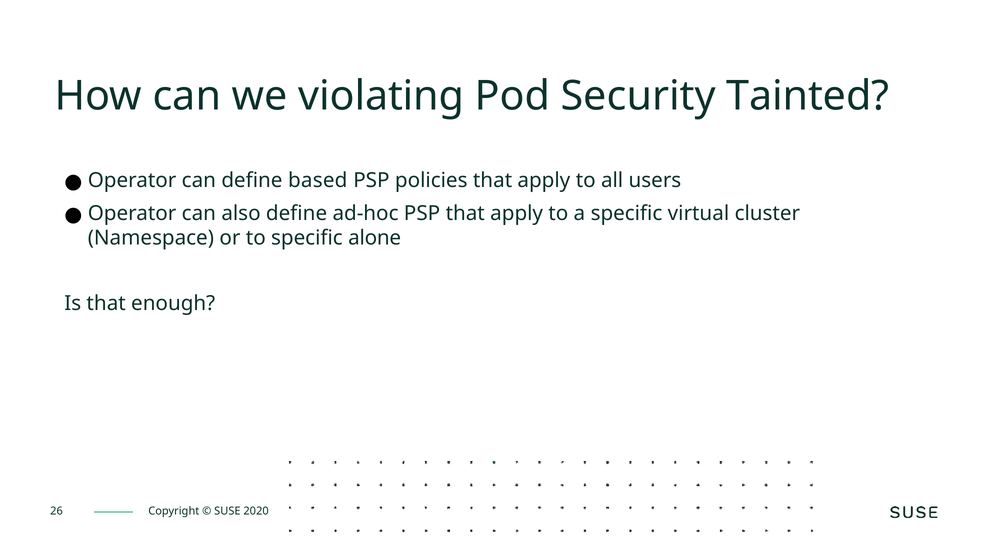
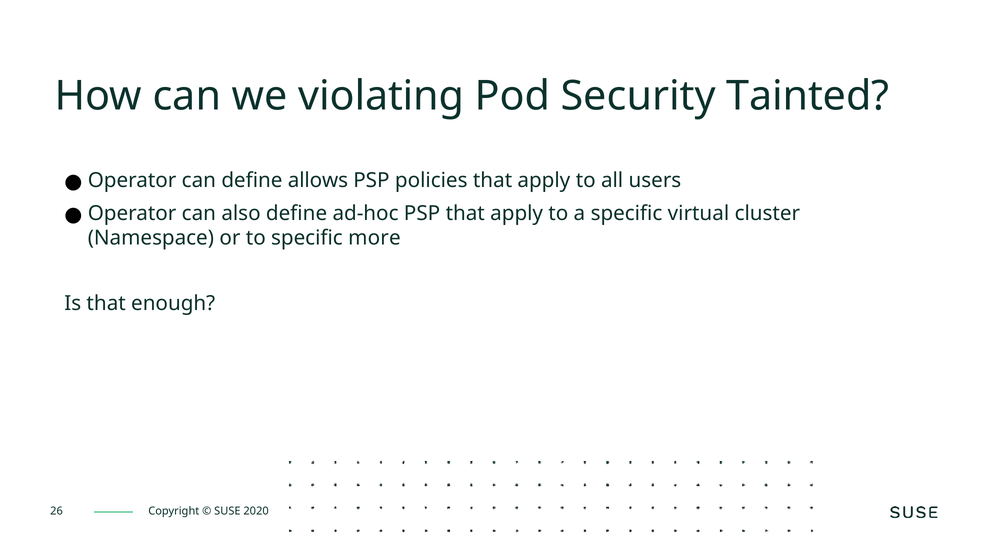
based: based -> allows (318, 180)
alone: alone -> more (374, 238)
